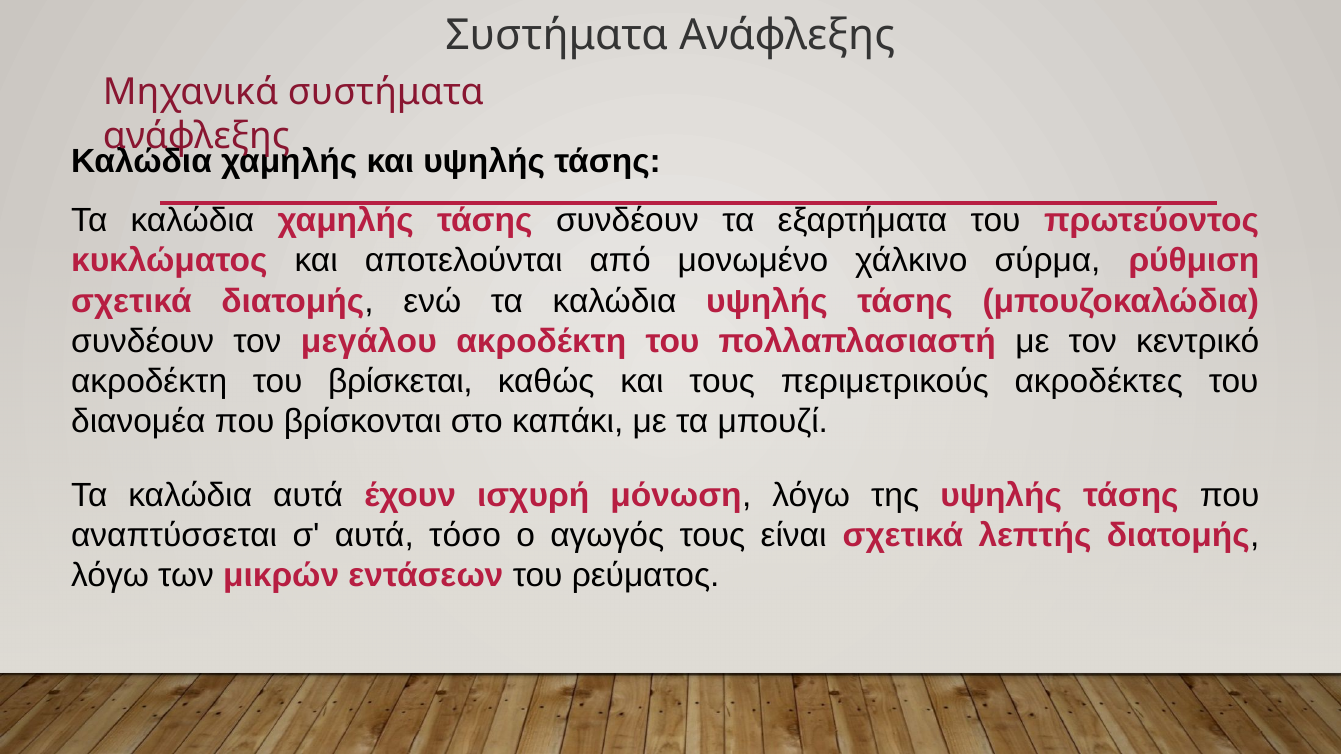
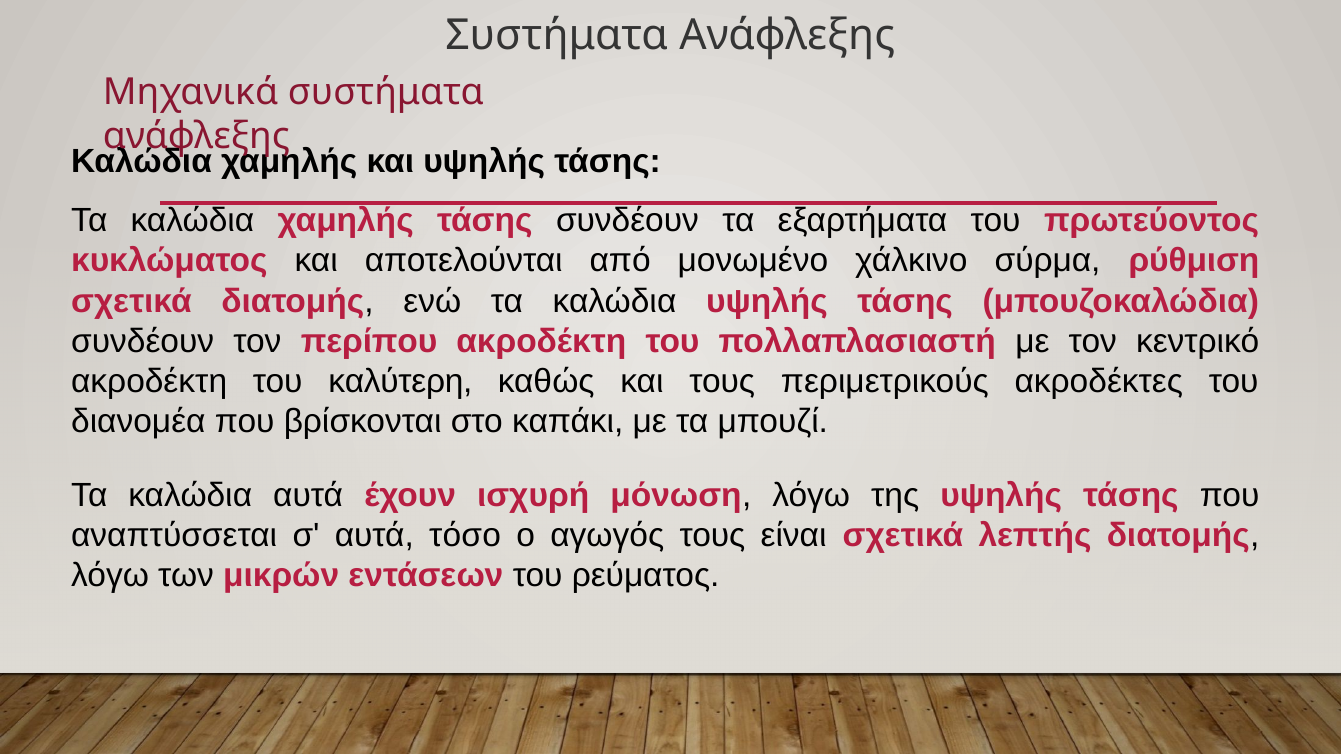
μεγάλου: μεγάλου -> περίπου (369, 341)
βρίσκεται: βρίσκεται -> καλύτερη (400, 382)
